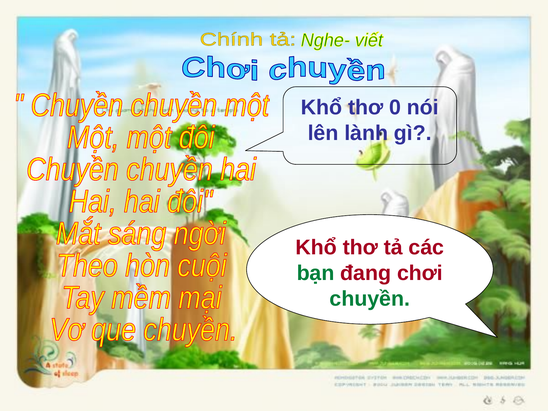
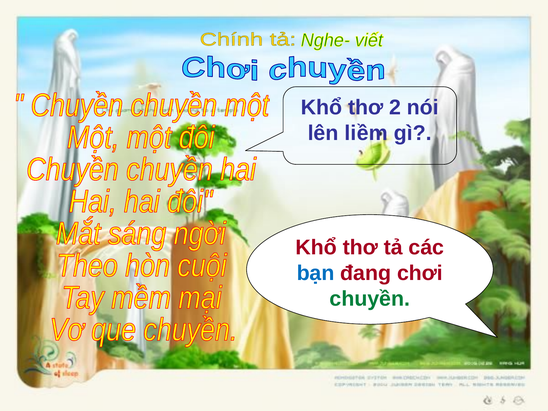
0: 0 -> 2 (395, 108)
lành: lành -> liềm (366, 133)
bạn colour: green -> blue (316, 273)
